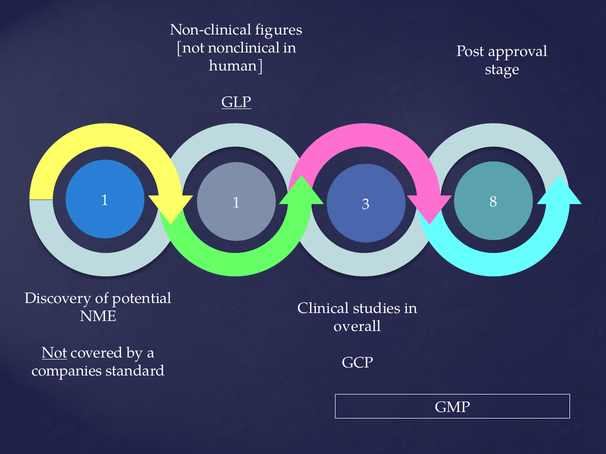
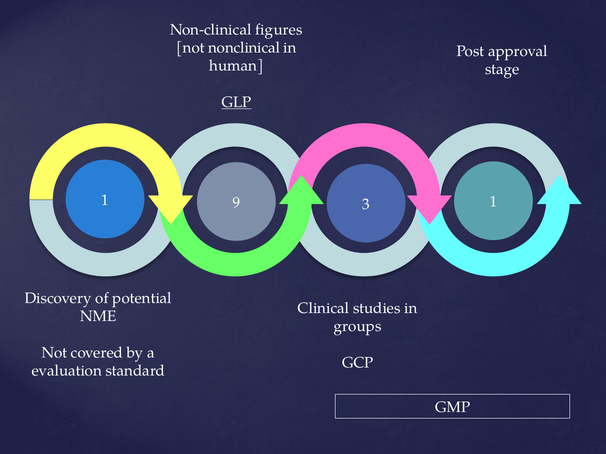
1 1: 1 -> 9 (236, 203)
3 8: 8 -> 1 (493, 202)
overall: overall -> groups (358, 327)
Not underline: present -> none (55, 353)
companies: companies -> evaluation (67, 371)
